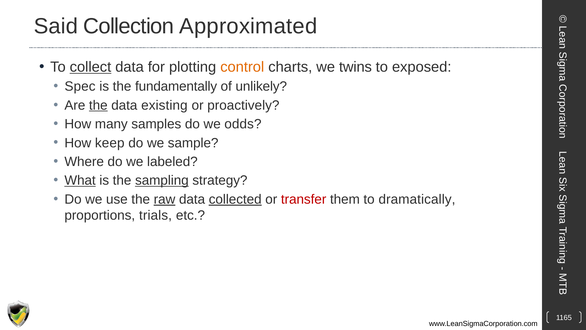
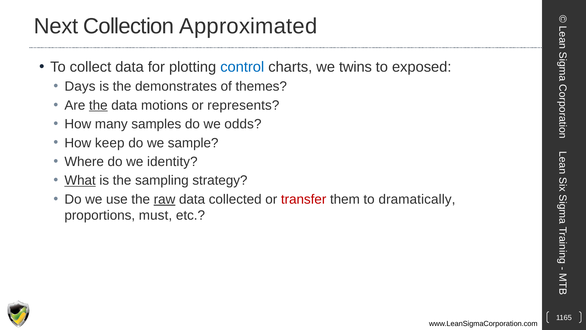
Said: Said -> Next (56, 26)
collect underline: present -> none (90, 67)
control colour: orange -> blue (242, 67)
Spec: Spec -> Days (80, 86)
fundamentally: fundamentally -> demonstrates (176, 86)
unlikely: unlikely -> themes (261, 86)
existing: existing -> motions (164, 105)
proactively: proactively -> represents (243, 105)
labeled: labeled -> identity (172, 162)
sampling underline: present -> none (162, 180)
collected underline: present -> none (235, 199)
trials: trials -> must (155, 215)
